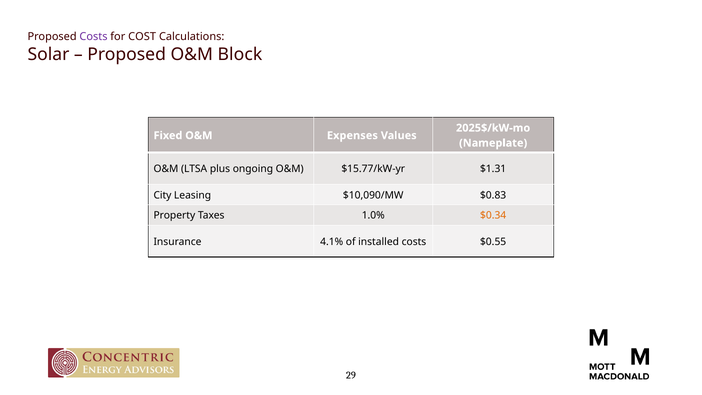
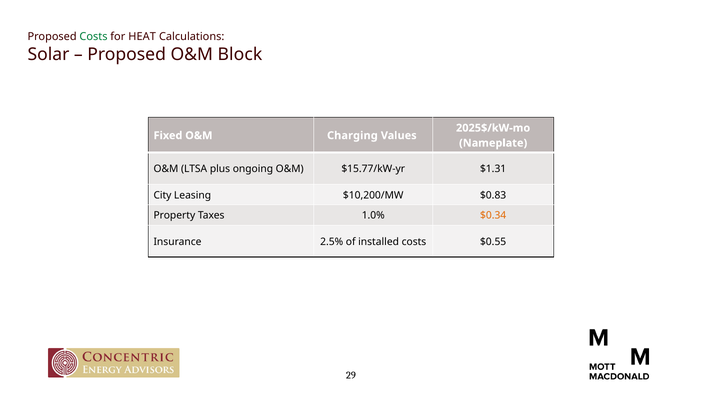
Costs colour: purple -> green (94, 37)
COST: COST -> HEAT (142, 37)
Expenses: Expenses -> Charging (352, 135)
$10,090/MW: $10,090/MW -> $10,200/MW (373, 195)
4.1%: 4.1% -> 2.5% (332, 242)
